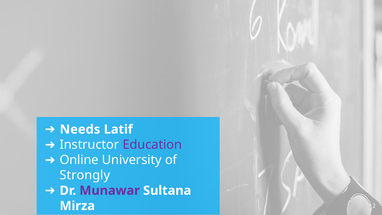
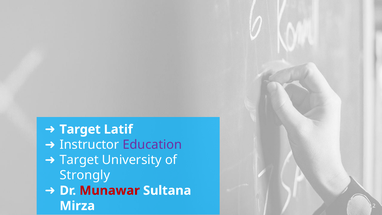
Needs: Needs -> Target (80, 129)
Online: Online -> Target (79, 160)
Munawar colour: purple -> red (110, 190)
